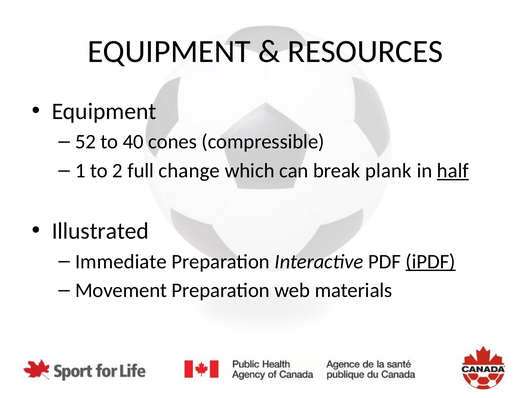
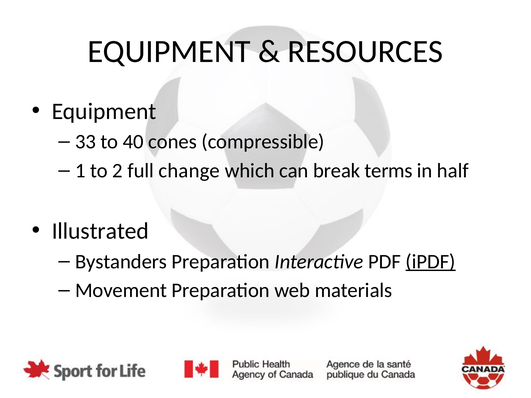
52: 52 -> 33 (85, 142)
plank: plank -> terms (389, 171)
half underline: present -> none (453, 171)
Immediate: Immediate -> Bystanders (121, 262)
